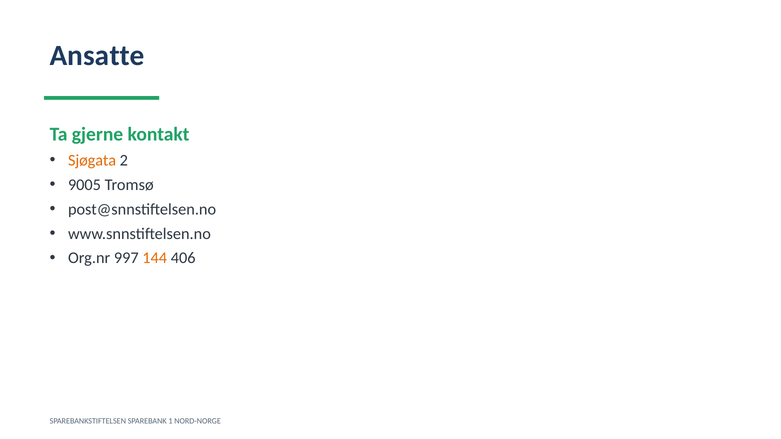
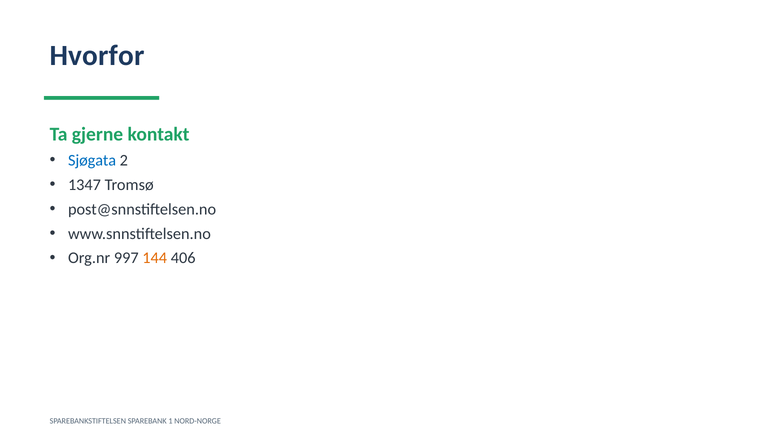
Ansatte: Ansatte -> Hvorfor (97, 56)
Sjøgata colour: orange -> blue (92, 161)
9005: 9005 -> 1347 (84, 185)
